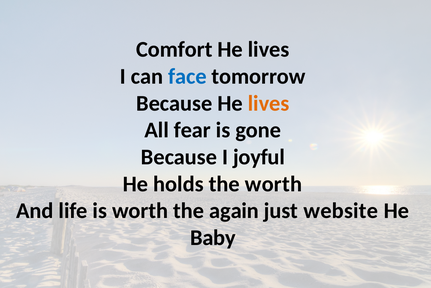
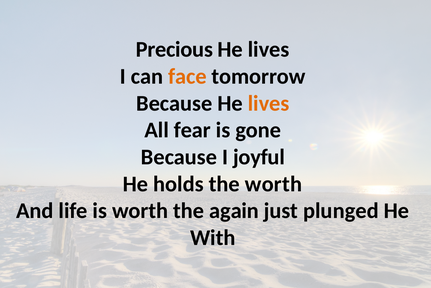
Comfort: Comfort -> Precious (174, 49)
face colour: blue -> orange (187, 76)
website: website -> plunged (341, 210)
Baby: Baby -> With (213, 237)
